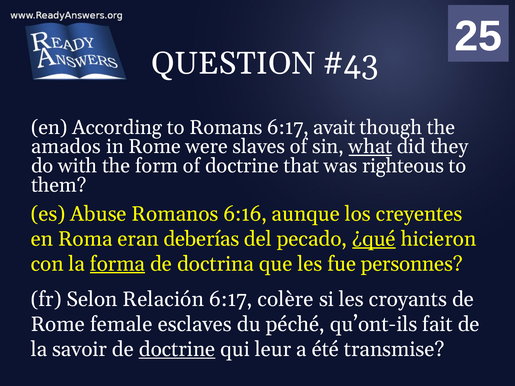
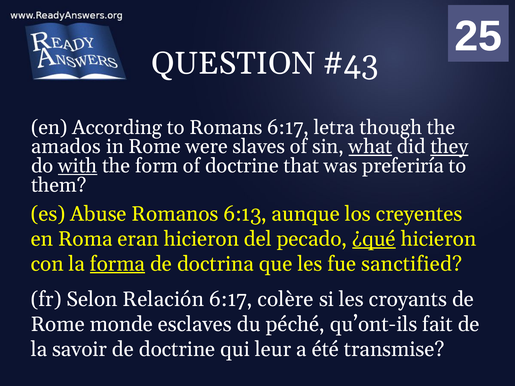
avait: avait -> letra (334, 128)
they underline: none -> present (449, 147)
with underline: none -> present (78, 166)
righteous: righteous -> preferiría (403, 166)
6:16: 6:16 -> 6:13 (245, 214)
eran deberías: deberías -> hicieron (201, 239)
personnes: personnes -> sanctified (412, 264)
female: female -> monde (121, 325)
doctrine underline: present -> none (177, 349)
